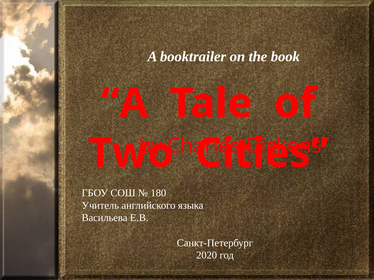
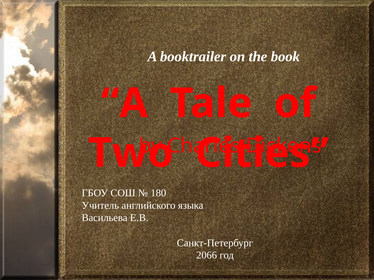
2020: 2020 -> 2066 (207, 256)
